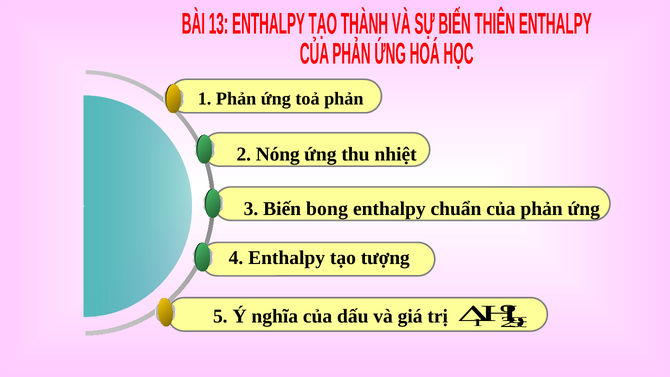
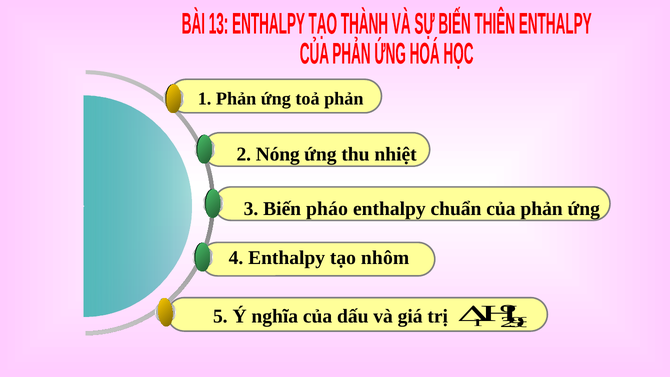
bong: bong -> pháo (327, 208)
tượng: tượng -> nhôm (385, 258)
